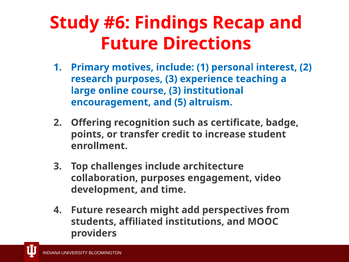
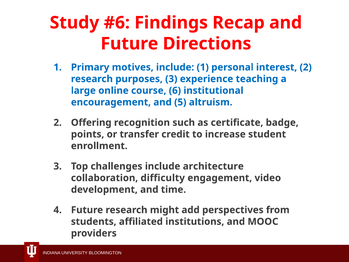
course 3: 3 -> 6 (175, 90)
collaboration purposes: purposes -> difficulty (163, 178)
